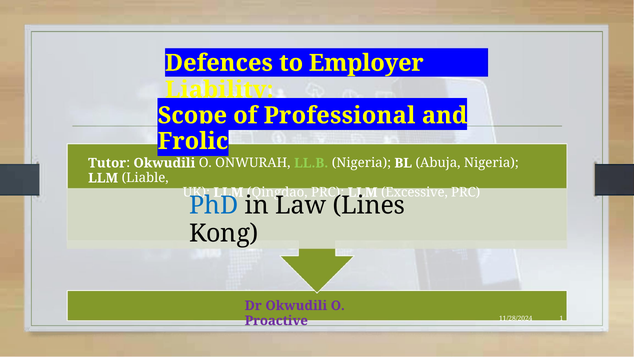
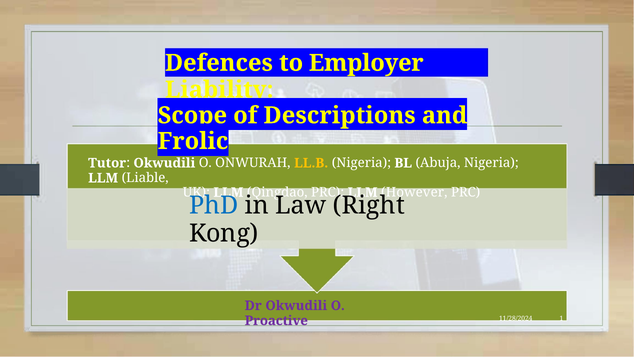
Professional: Professional -> Descriptions (340, 115)
LL.B colour: light green -> yellow (311, 163)
Excessive: Excessive -> However (414, 192)
Lines: Lines -> Right (369, 205)
